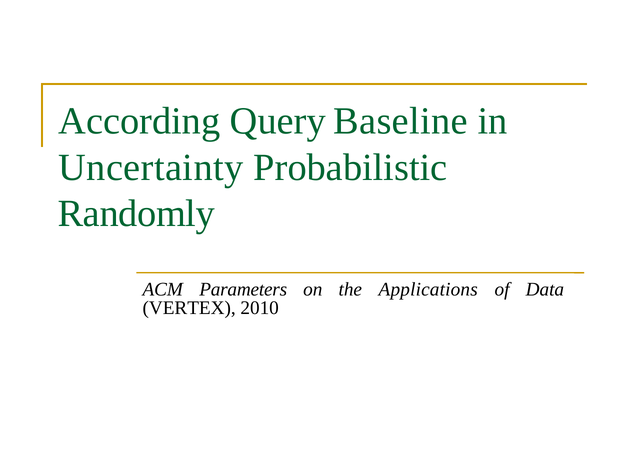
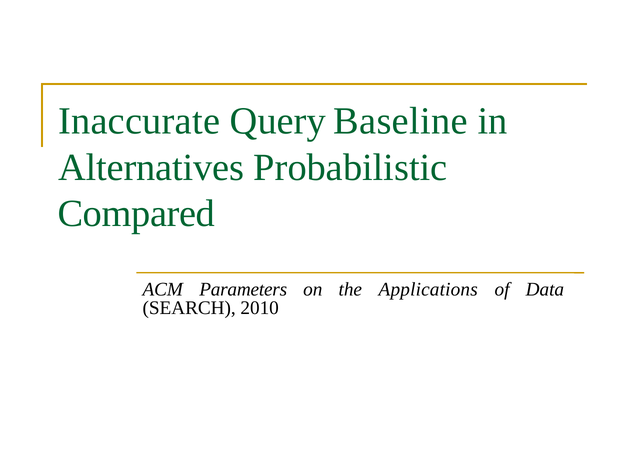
According: According -> Inaccurate (139, 121)
Uncertainty: Uncertainty -> Alternatives (151, 167)
Randomly: Randomly -> Compared (136, 213)
VERTEX: VERTEX -> SEARCH (189, 308)
